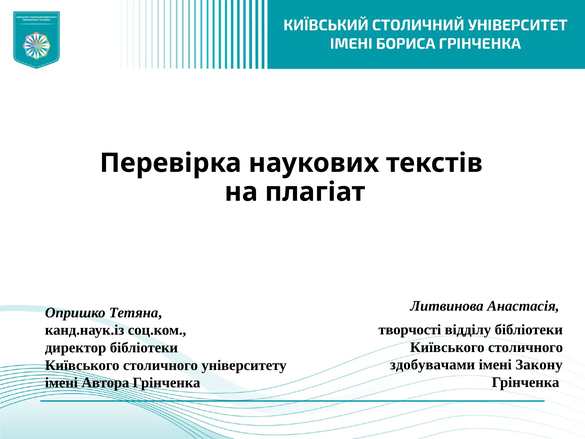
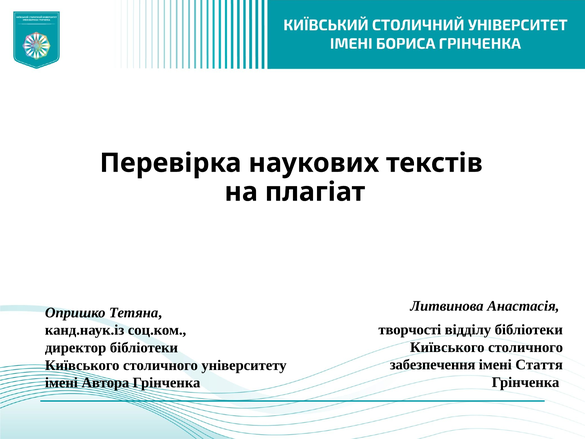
здобувачами: здобувачами -> забезпечення (433, 365)
Закону: Закону -> Стаття (539, 365)
